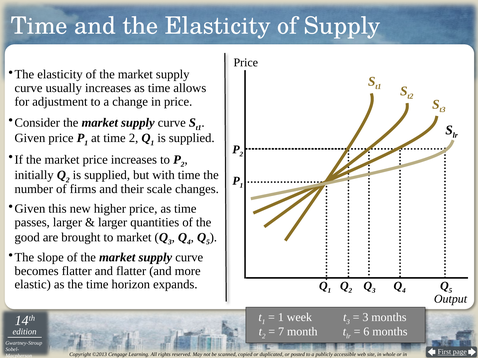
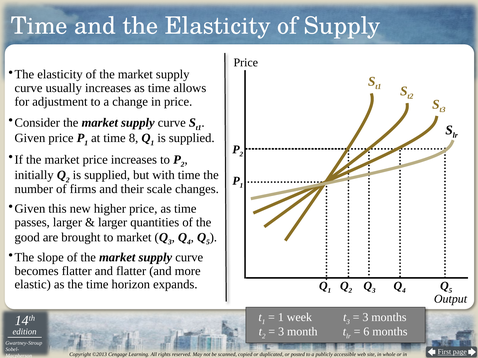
time 2: 2 -> 8 (134, 138)
7: 7 -> 3 (281, 332)
